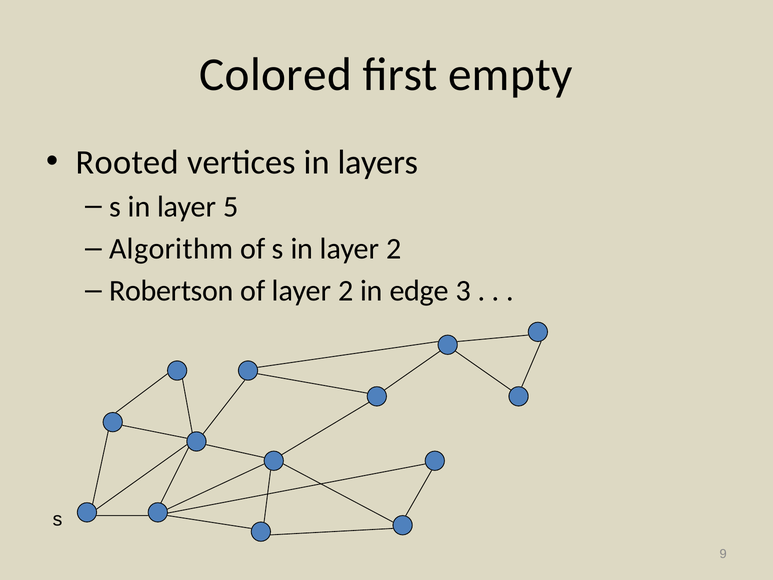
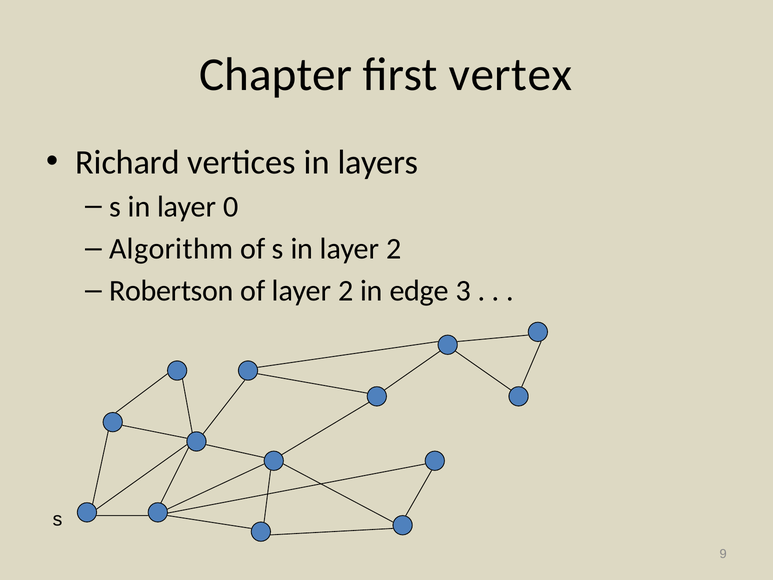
Colored: Colored -> Chapter (276, 75)
empty: empty -> vertex (510, 75)
Rooted: Rooted -> Richard (128, 162)
5: 5 -> 0 (231, 207)
